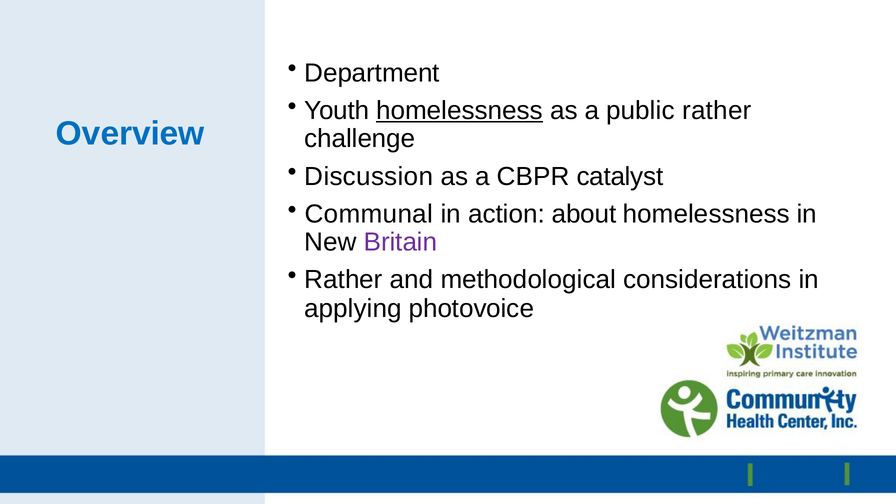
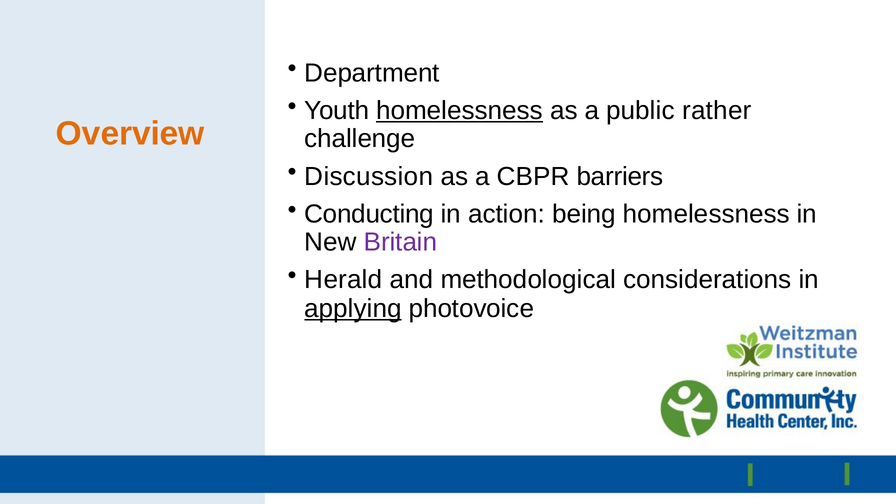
Overview colour: blue -> orange (130, 134)
catalyst: catalyst -> barriers (620, 176)
Communal: Communal -> Conducting (369, 214)
about: about -> being (584, 214)
Rather: Rather -> Herald (343, 280)
applying underline: none -> present (353, 309)
